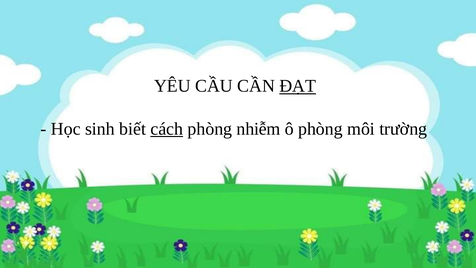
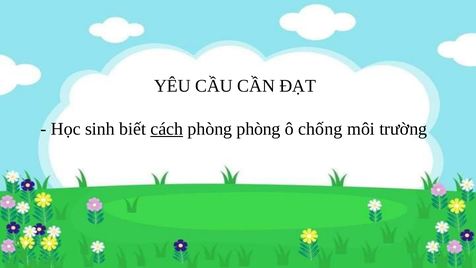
ĐẠT underline: present -> none (298, 86)
phòng nhiễm: nhiễm -> phòng (259, 129)
ô phòng: phòng -> chống (320, 129)
